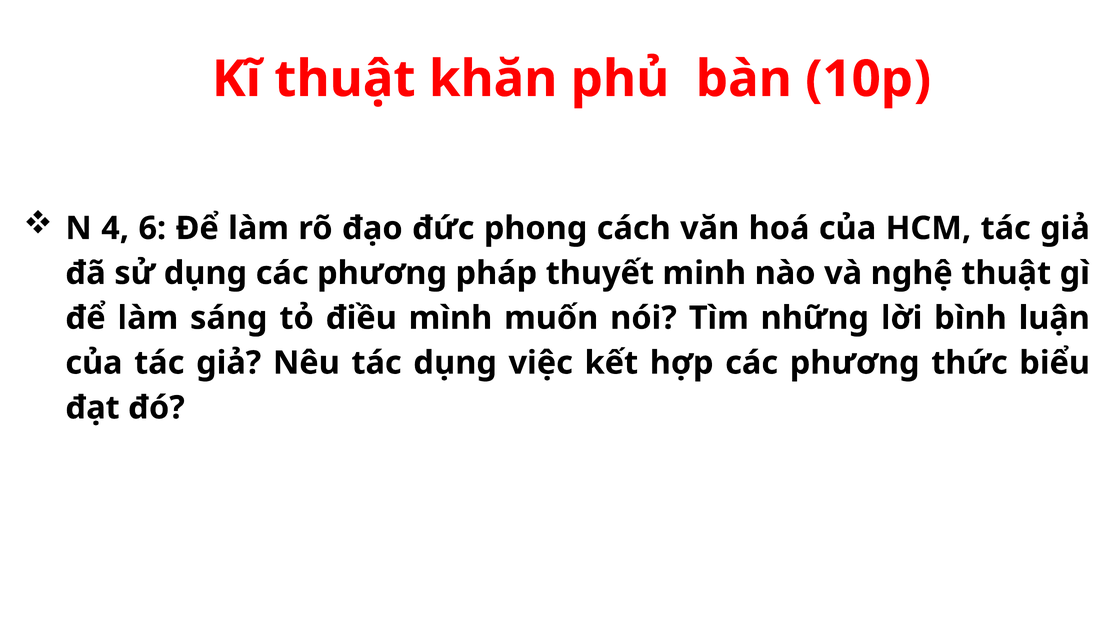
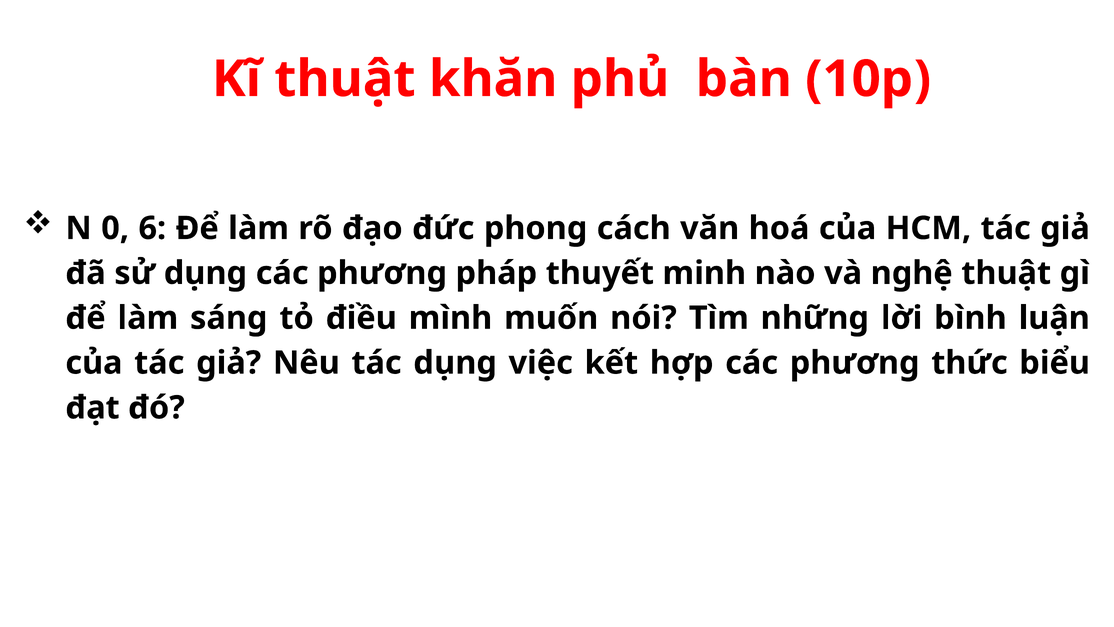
4: 4 -> 0 (115, 228)
